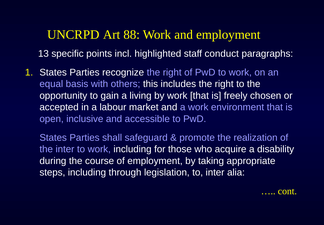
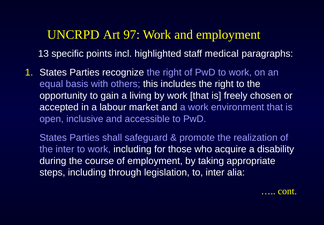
88: 88 -> 97 (132, 35)
conduct: conduct -> medical (222, 54)
